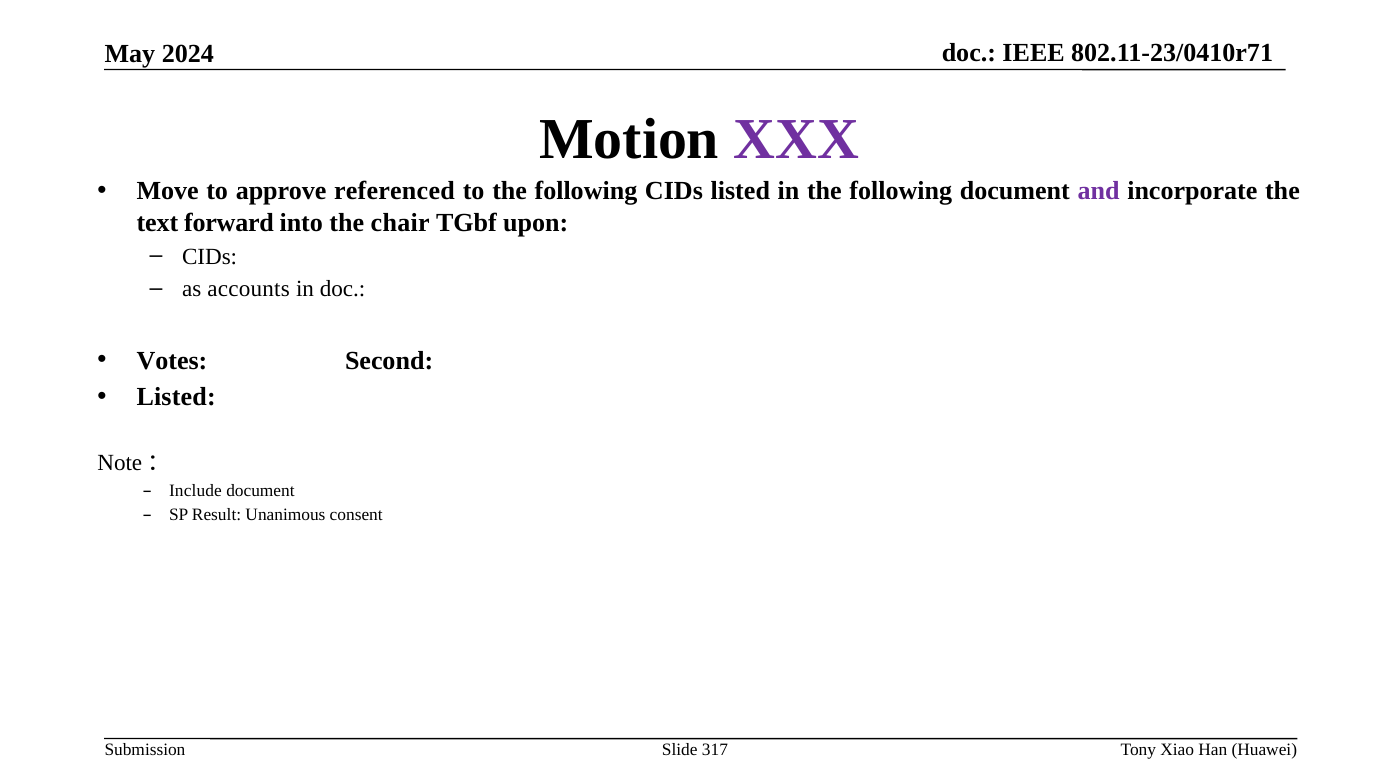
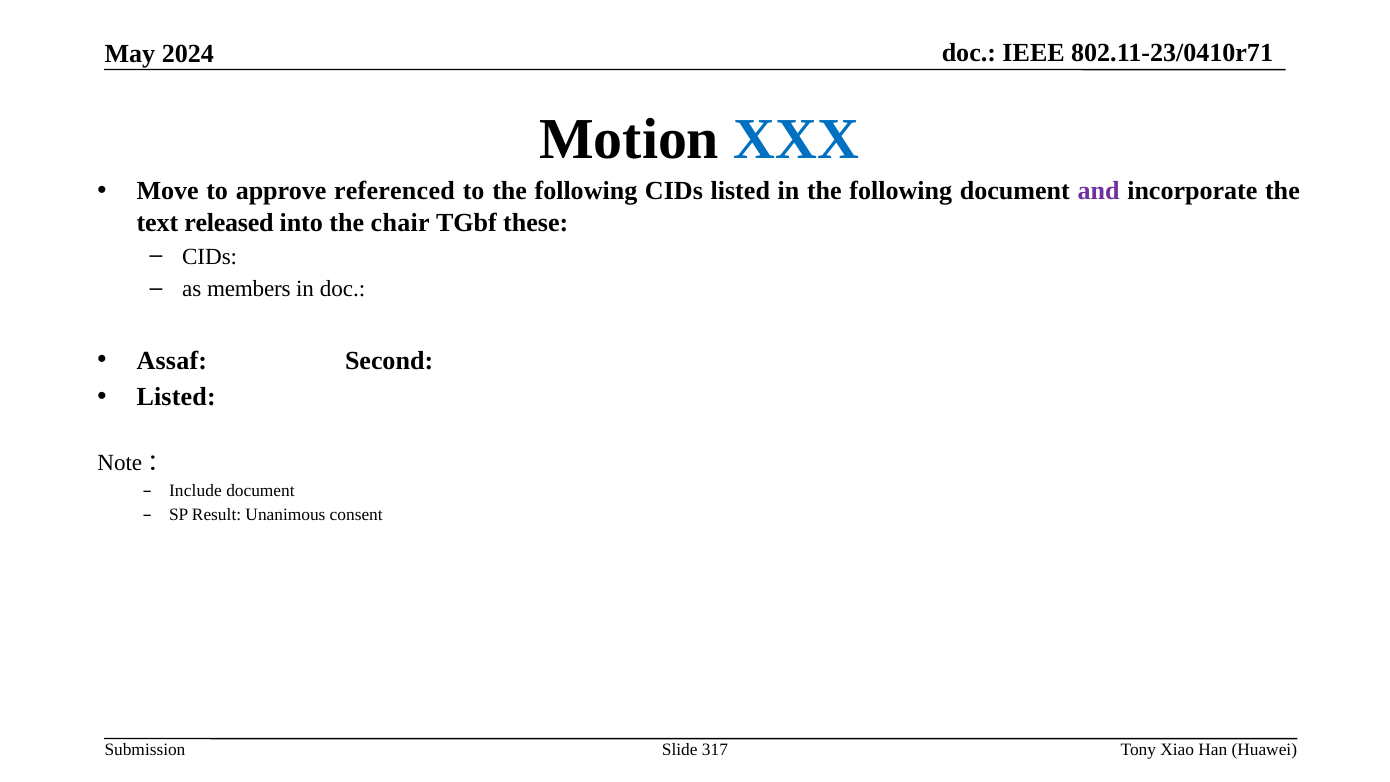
XXX colour: purple -> blue (796, 140)
forward: forward -> released (229, 223)
upon: upon -> these (536, 223)
accounts: accounts -> members (249, 289)
Votes: Votes -> Assaf (172, 360)
